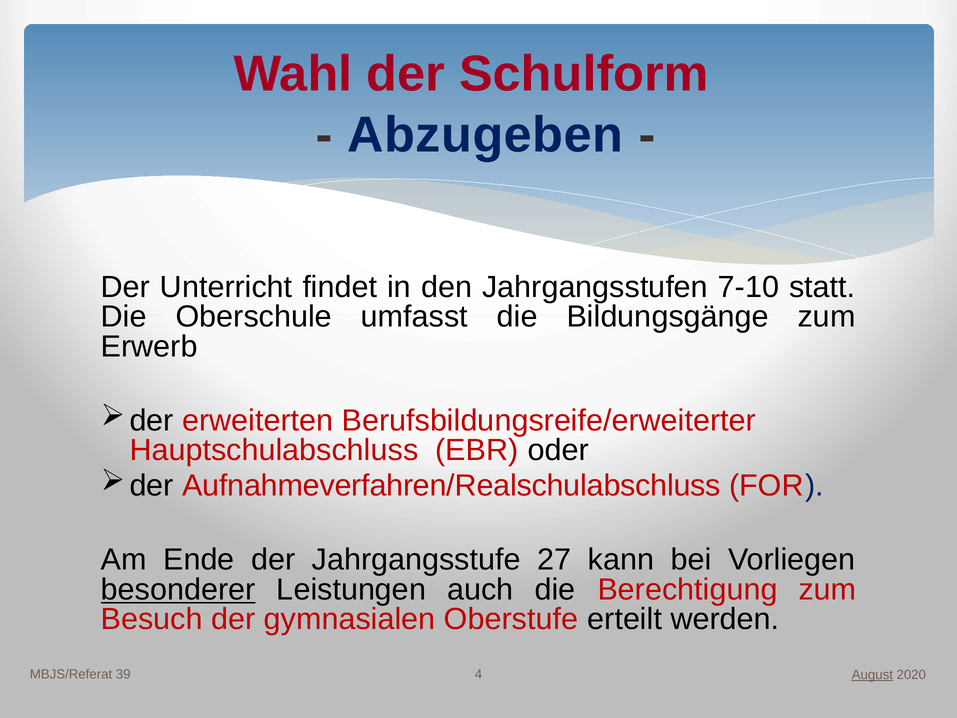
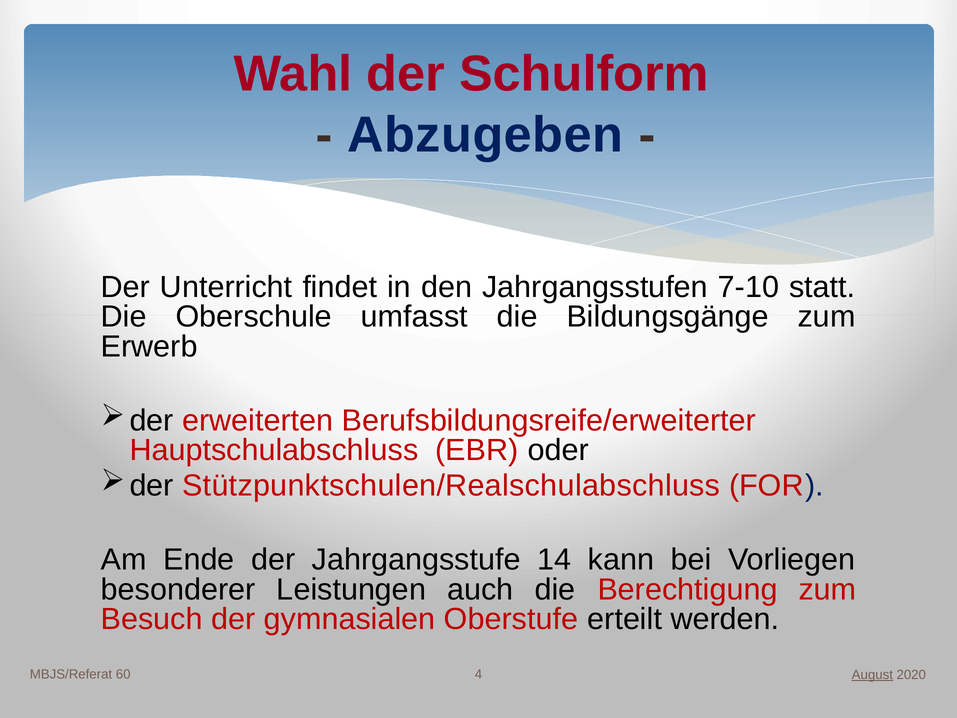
Aufnahmeverfahren/Realschulabschluss: Aufnahmeverfahren/Realschulabschluss -> Stützpunktschulen/Realschulabschluss (451, 486)
27: 27 -> 14 (554, 560)
besonderer underline: present -> none (178, 589)
39: 39 -> 60 (123, 674)
